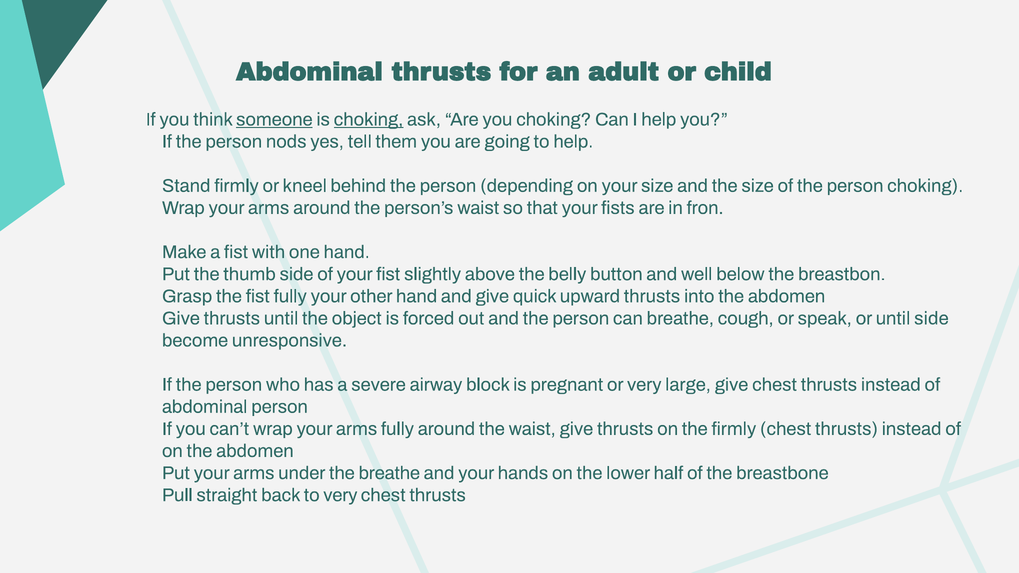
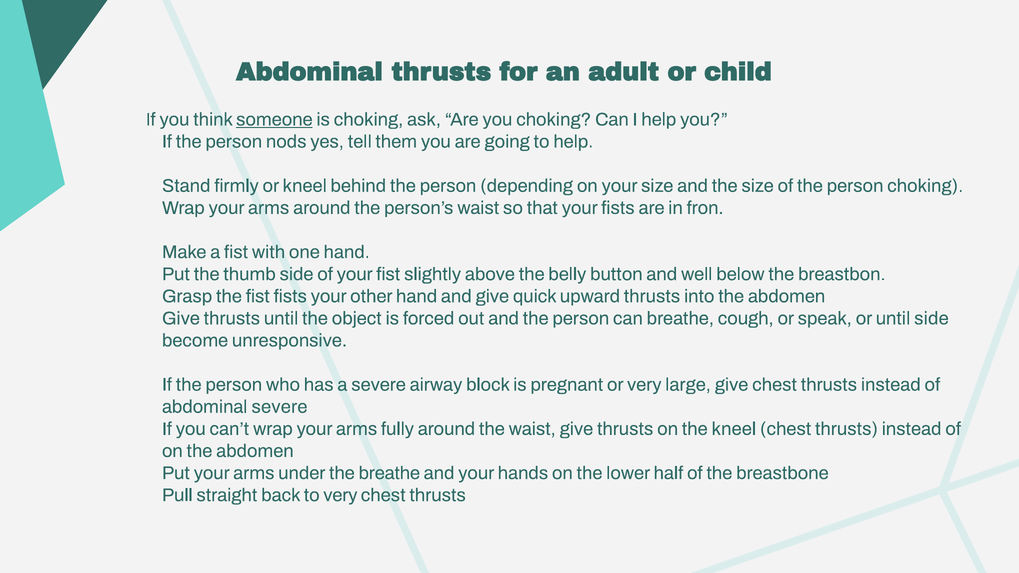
choking underline: present -> none (369, 119)
fist fully: fully -> fists (290, 296)
abdominal person: person -> severe (279, 407)
the firmly: firmly -> kneel (734, 429)
